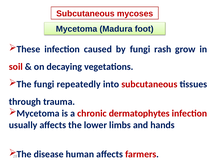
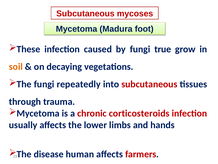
rash: rash -> true (163, 49)
soil colour: red -> orange (16, 67)
dermatophytes: dermatophytes -> corticosteroids (139, 113)
